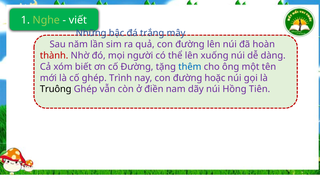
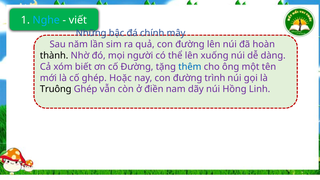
Nghe colour: light green -> light blue (46, 20)
trắng: trắng -> chính (152, 33)
thành colour: red -> black (54, 56)
Trình: Trình -> Hoặc (120, 78)
hoặc: hoặc -> trình (215, 78)
Tiên: Tiên -> Linh (260, 89)
